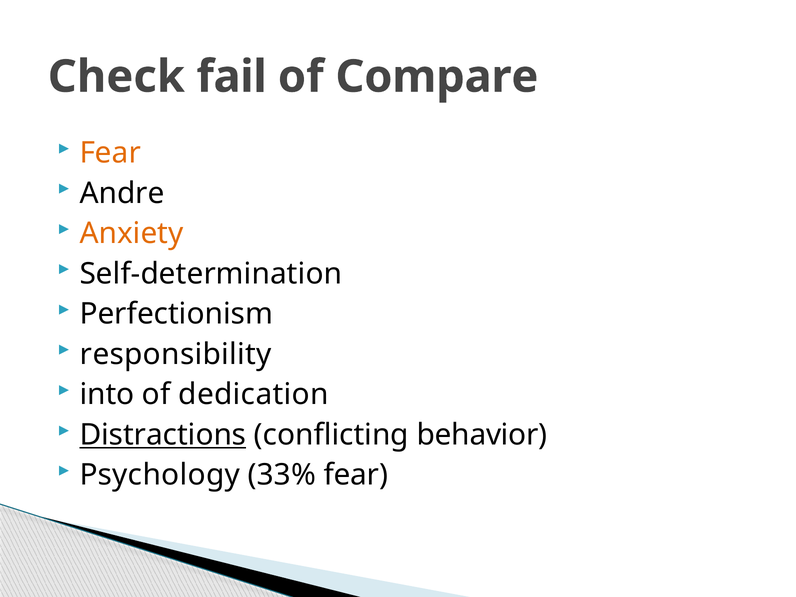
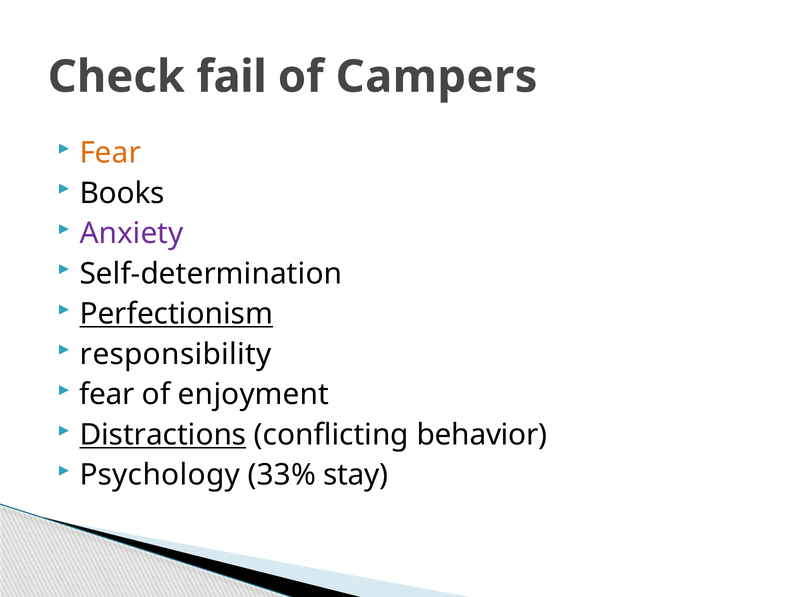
Compare: Compare -> Campers (437, 77)
Andre: Andre -> Books (122, 193)
Anxiety colour: orange -> purple (131, 233)
Perfectionism underline: none -> present (176, 314)
into: into -> fear (107, 395)
dedication: dedication -> enjoyment (254, 395)
33% fear: fear -> stay (356, 475)
